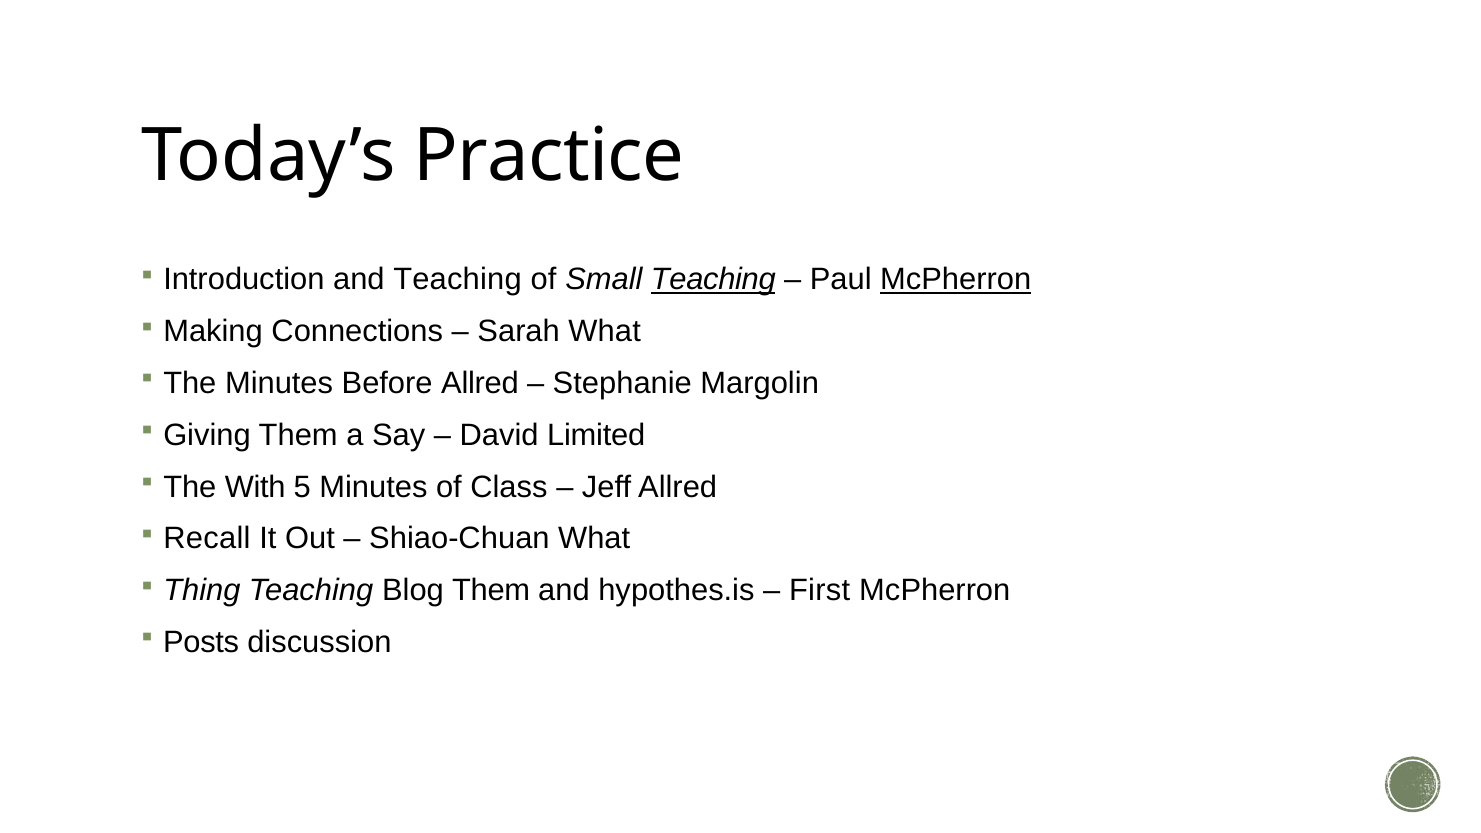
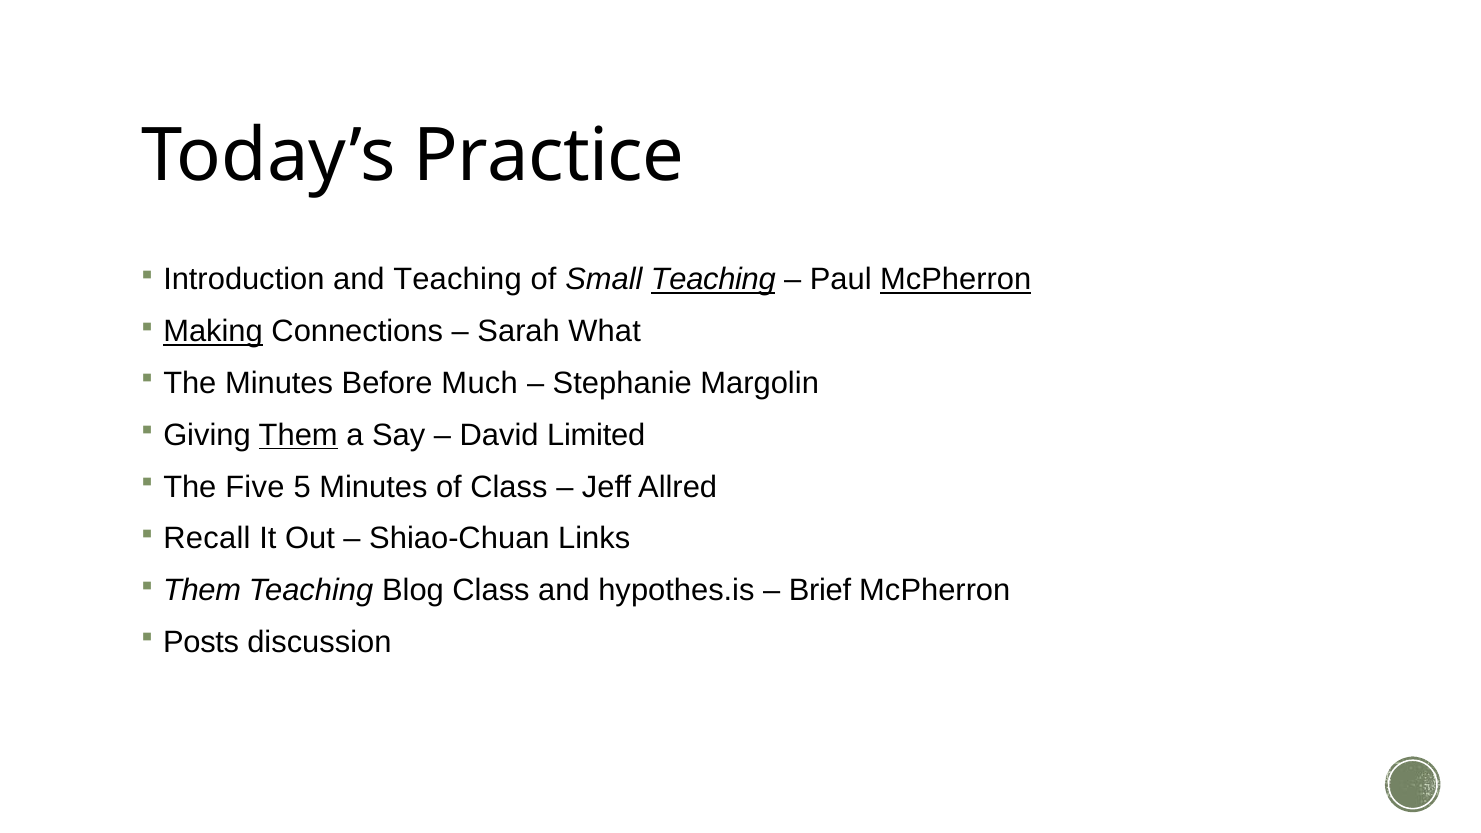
Making underline: none -> present (213, 332)
Before Allred: Allred -> Much (480, 383)
Them underline: none -> present (298, 435)
With: With -> Five (255, 487)
Shiao-Chuan What: What -> Links (594, 539)
Thing: Thing -> Them (202, 591)
Blog Them: Them -> Class (491, 591)
First: First -> Brief (820, 591)
